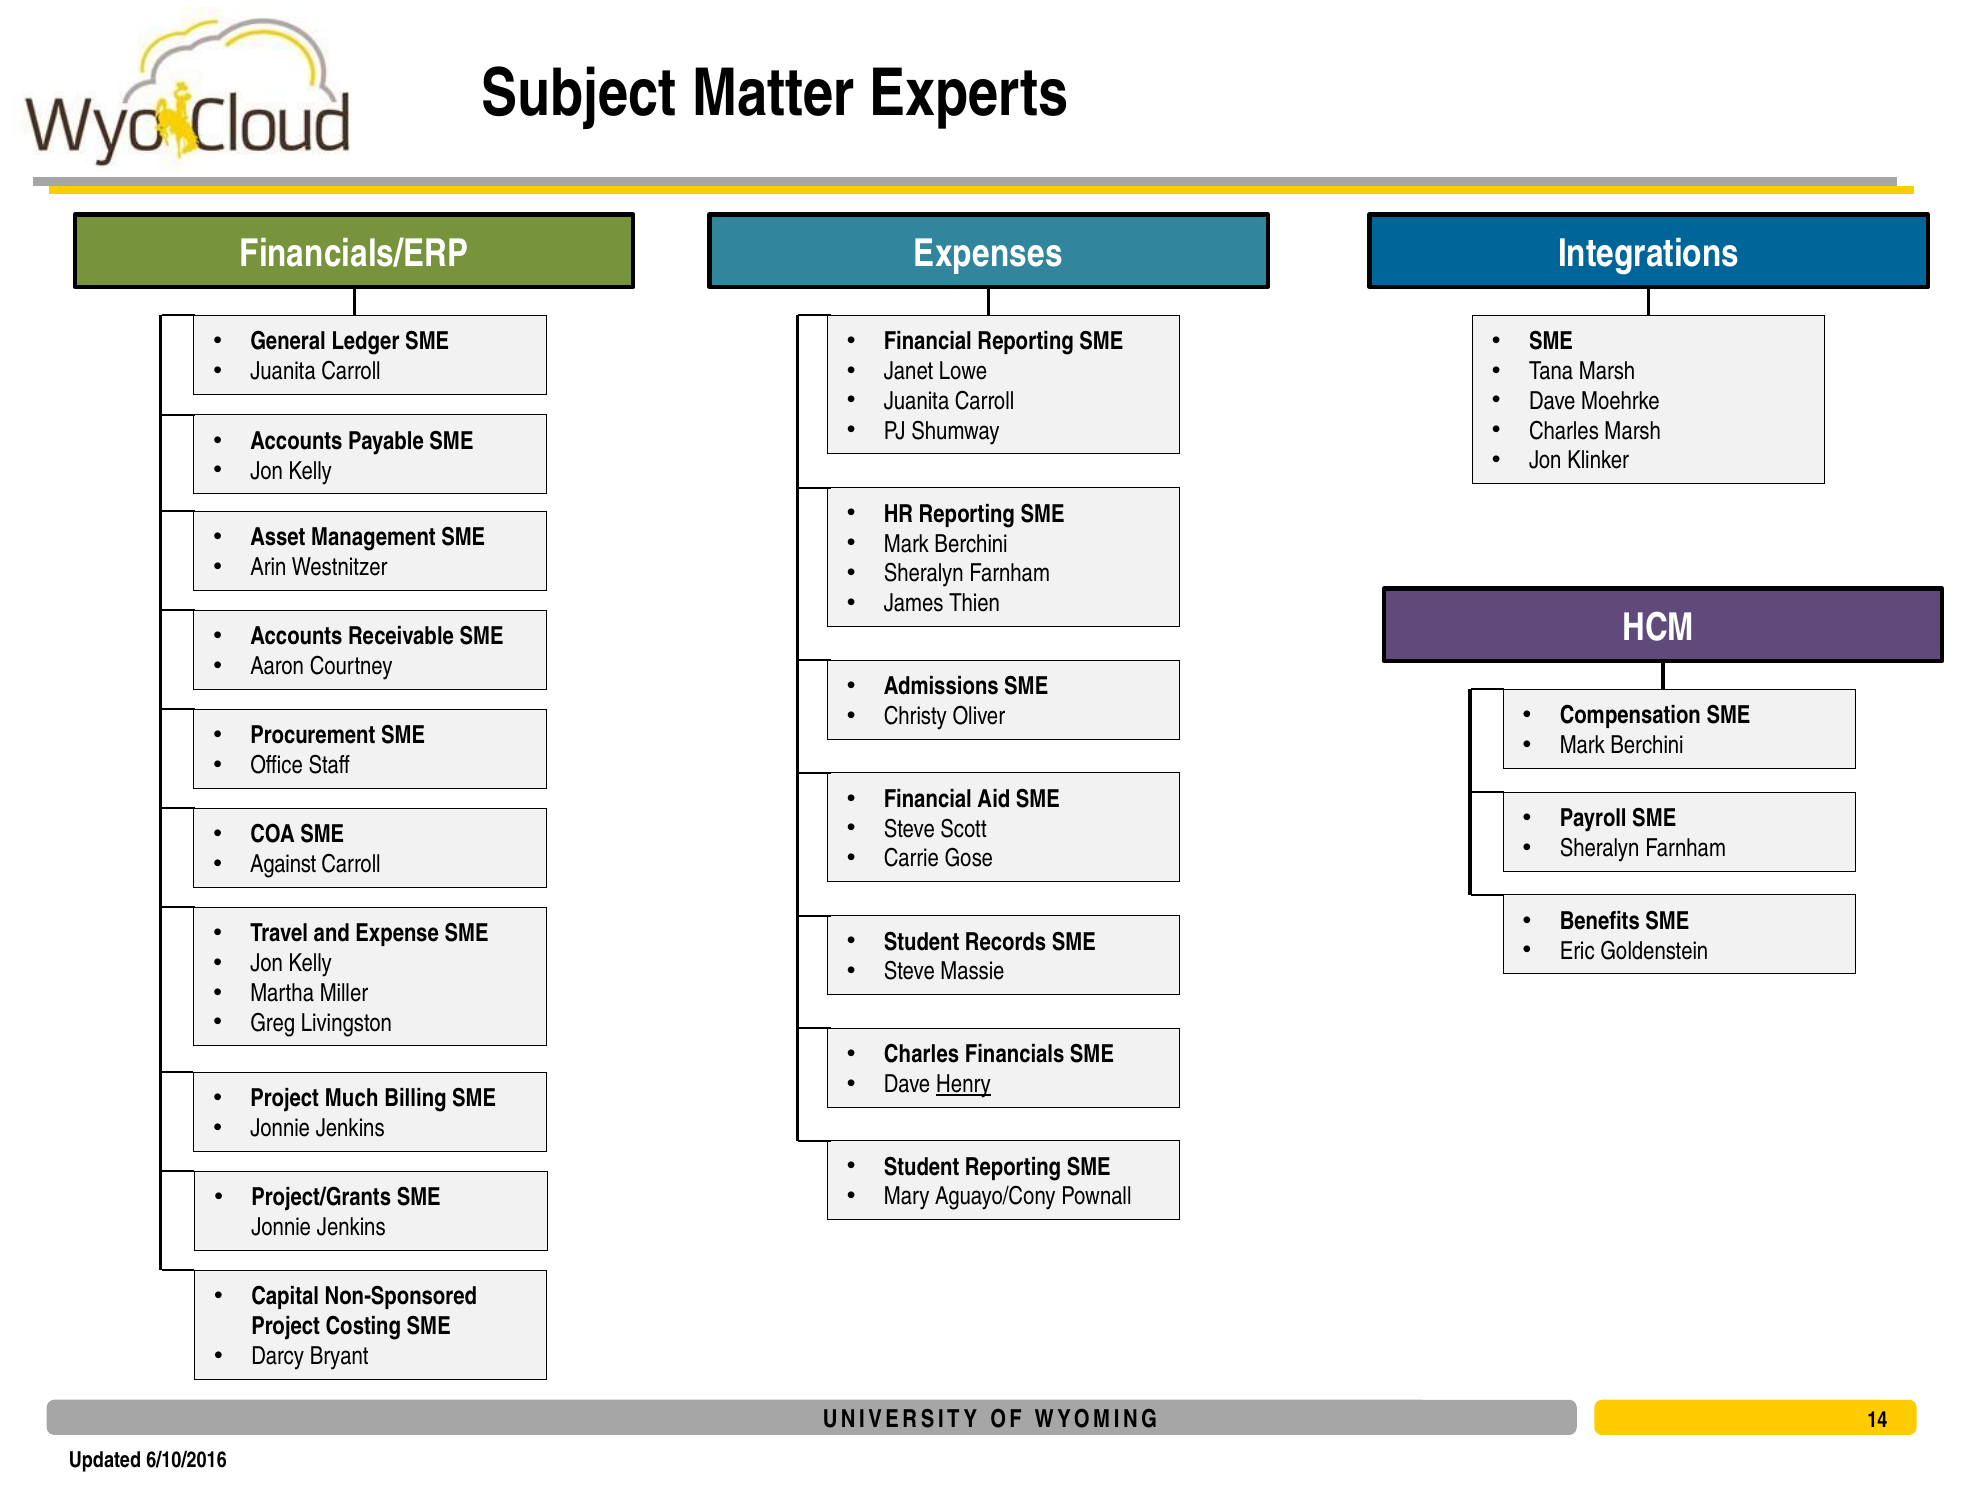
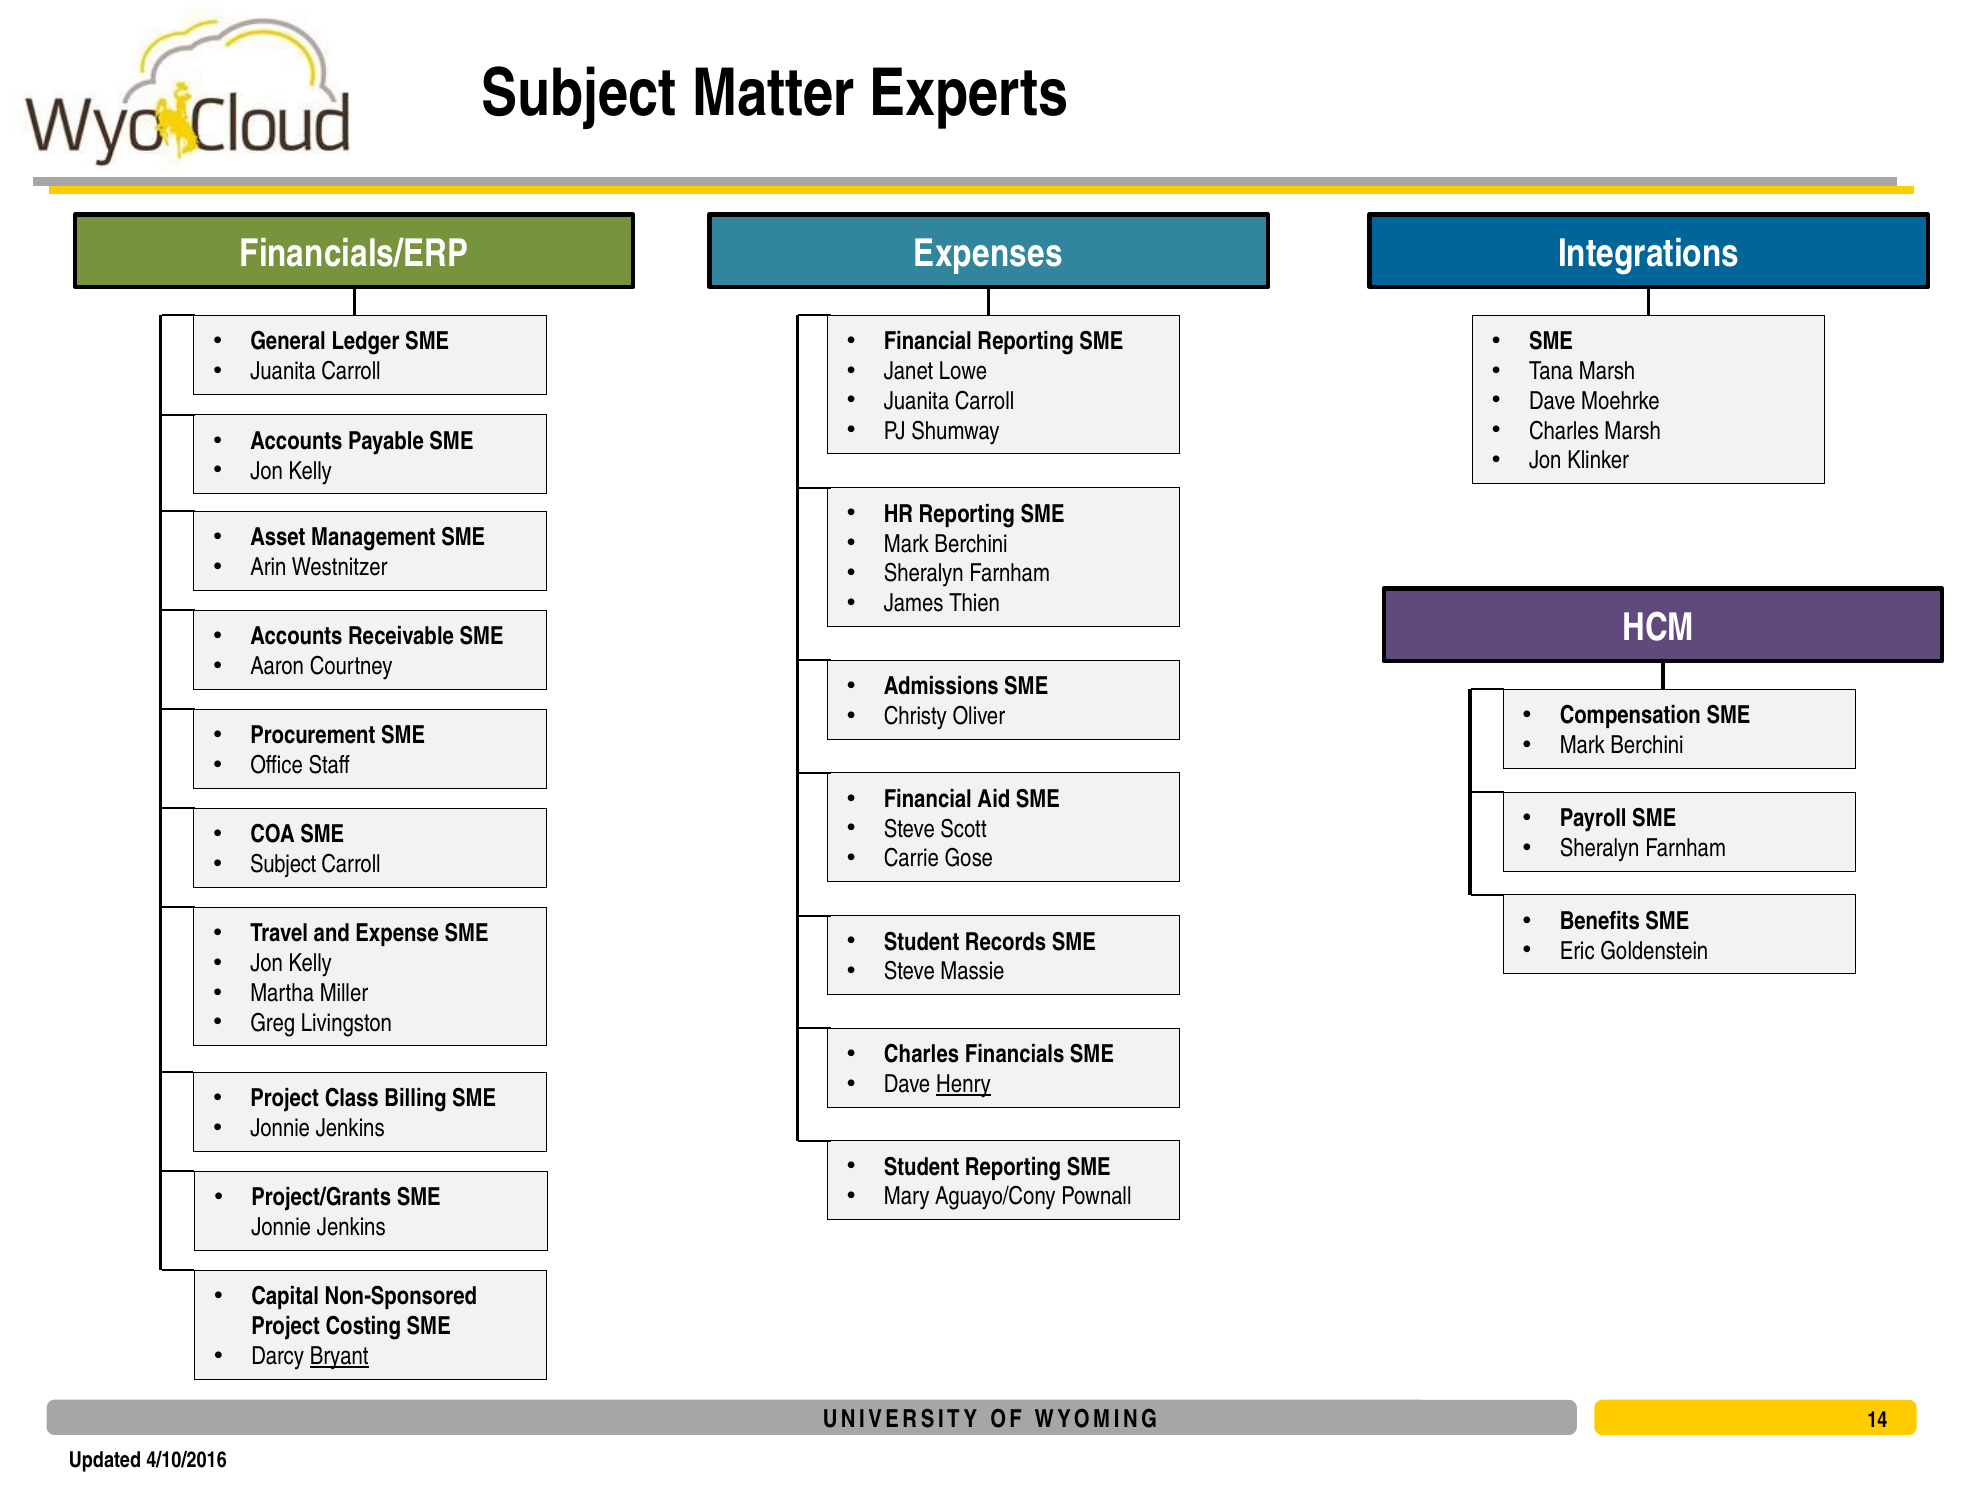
Against: Against -> Subject (283, 865)
Much: Much -> Class (352, 1099)
Bryant underline: none -> present (339, 1356)
6/10/2016: 6/10/2016 -> 4/10/2016 (187, 1460)
